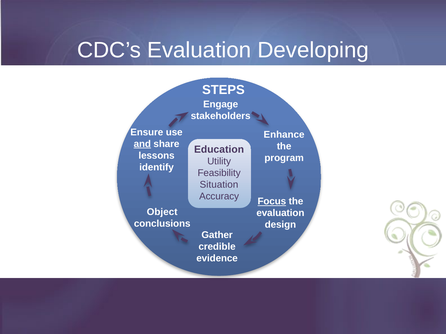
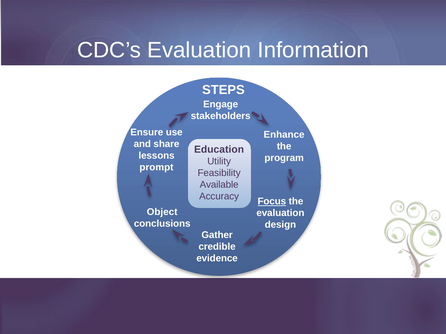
Developing: Developing -> Information (313, 50)
and underline: present -> none (142, 144)
identify: identify -> prompt (156, 167)
Situation: Situation -> Available (219, 185)
